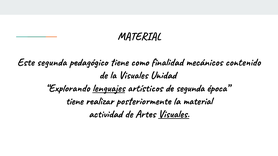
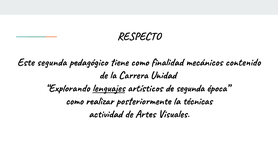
MATERIAL: MATERIAL -> RESPECTO (139, 36)
la Visuales: Visuales -> Carrera (133, 75)
tiene: tiene -> como (74, 101)
la material: material -> técnicas (198, 101)
Visuales underline: present -> none (174, 114)
